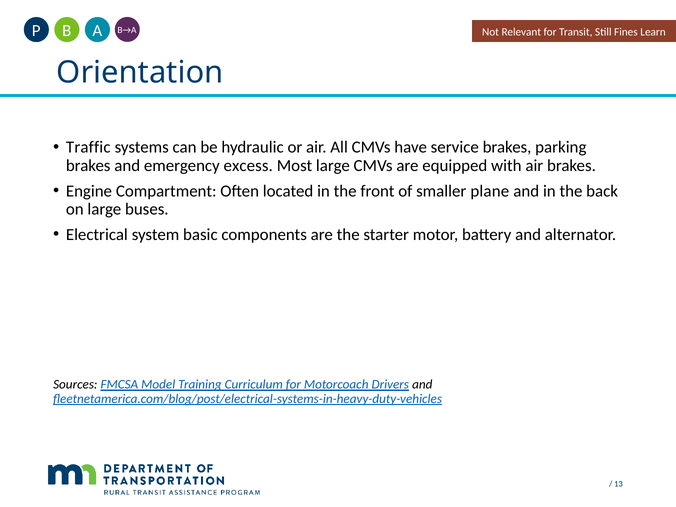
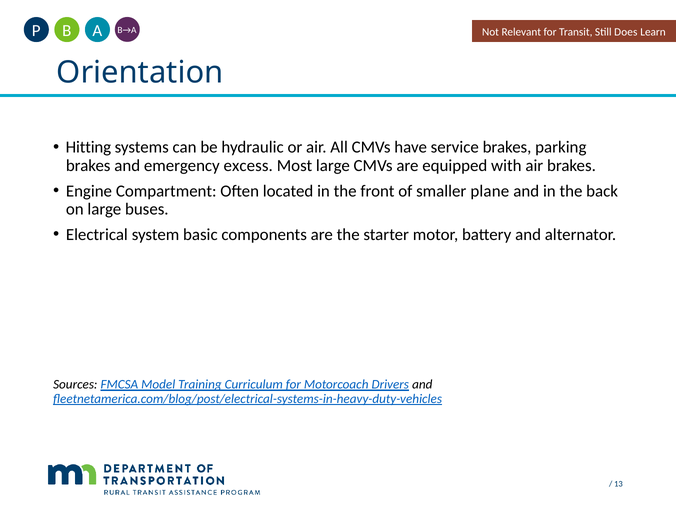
Fines: Fines -> Does (626, 32)
Traffic: Traffic -> Hitting (88, 147)
